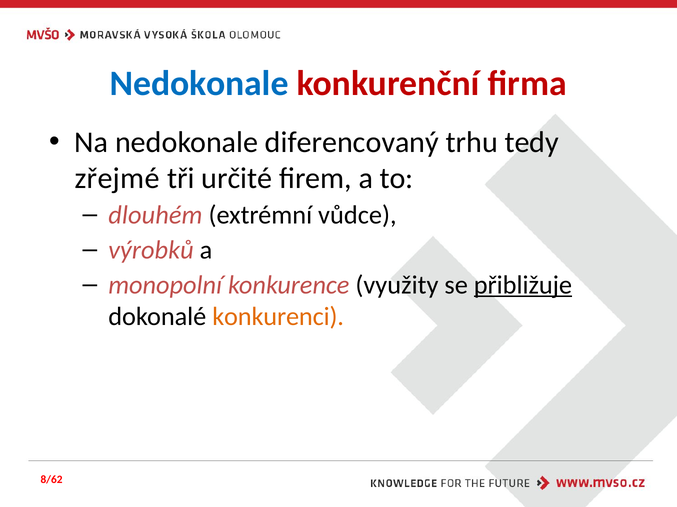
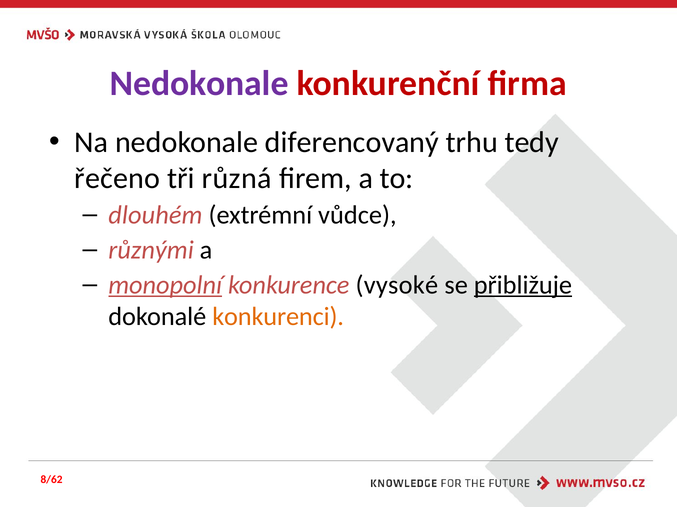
Nedokonale colour: blue -> purple (199, 83)
zřejmé: zřejmé -> řečeno (117, 179)
určité: určité -> různá (237, 179)
výrobků: výrobků -> různými (151, 250)
monopolní underline: none -> present (165, 285)
využity: využity -> vysoké (397, 285)
